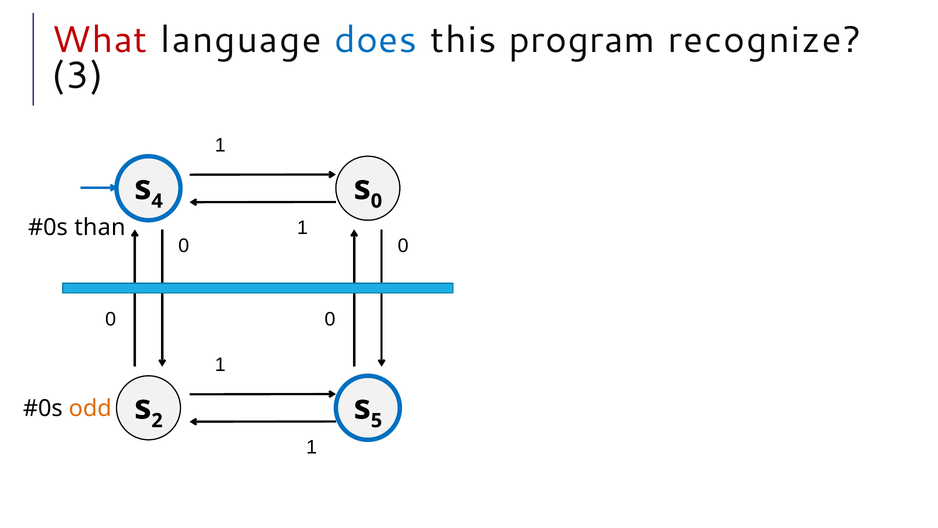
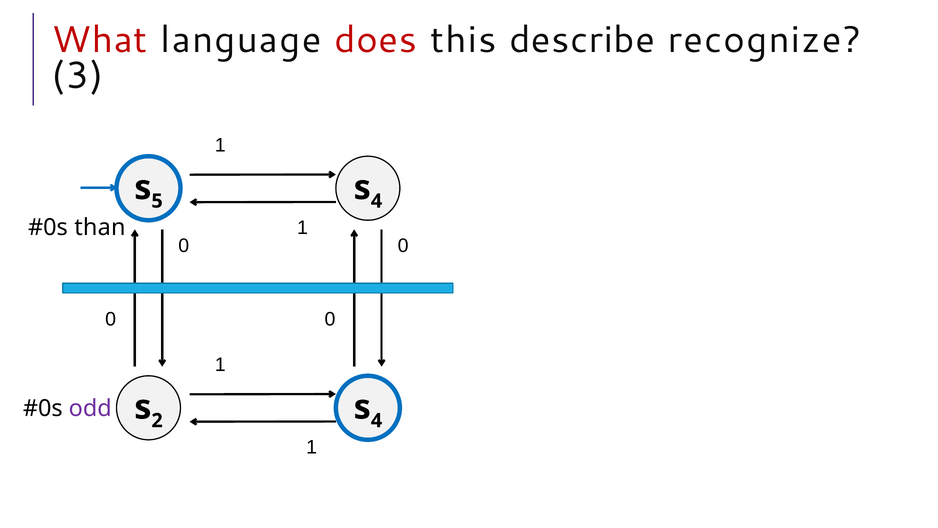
does colour: blue -> red (376, 40)
program: program -> describe (582, 40)
4: 4 -> 5 (157, 201)
0: 0 -> 4 (376, 201)
5: 5 -> 4 (376, 420)
odd colour: orange -> purple (90, 408)
